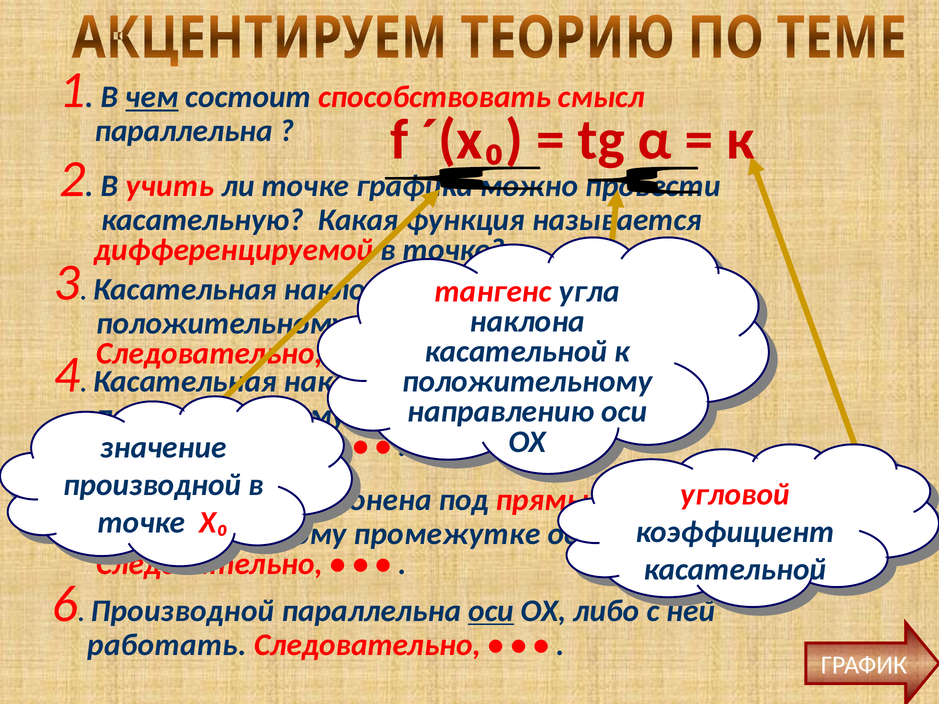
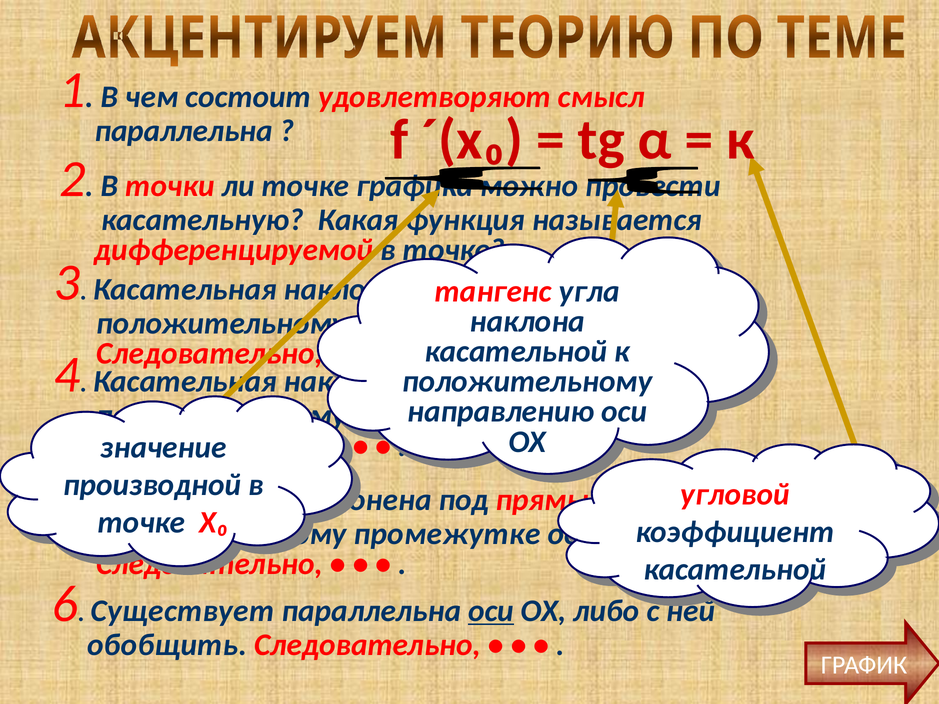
чем underline: present -> none (152, 97)
способствовать: способствовать -> удовлетворяют (434, 97)
учить: учить -> точки (170, 186)
Производной: Производной -> Существует (183, 611)
работать: работать -> обобщить (167, 645)
